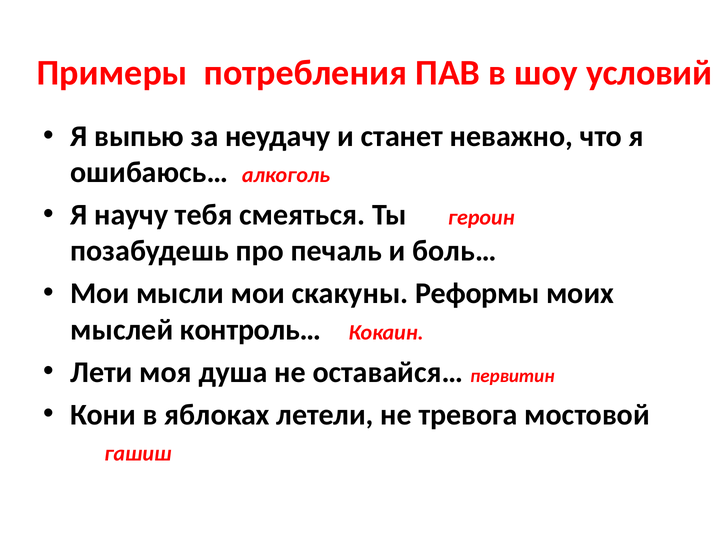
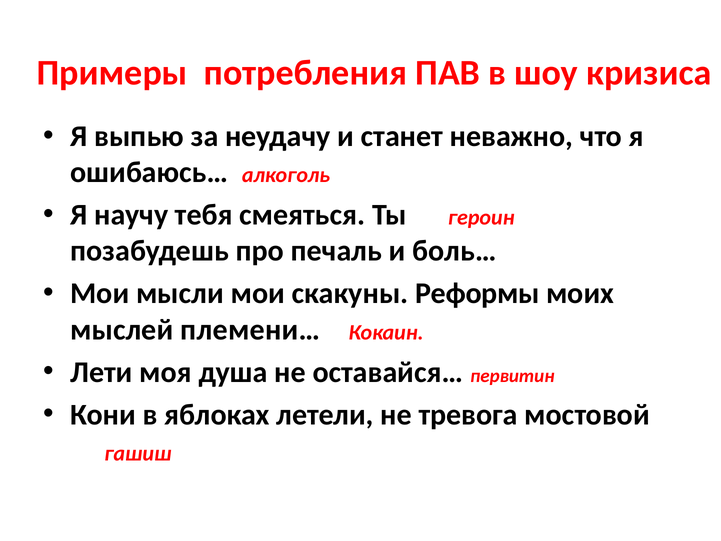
условий: условий -> кризиса (649, 73)
контроль…: контроль… -> племени… (250, 329)
